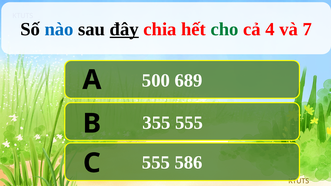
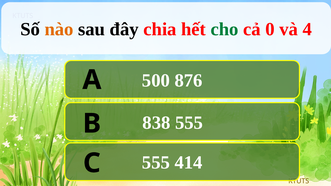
nào colour: blue -> orange (59, 29)
đây underline: present -> none (124, 29)
4: 4 -> 0 (270, 29)
7: 7 -> 4 (307, 29)
689: 689 -> 876 (189, 81)
355: 355 -> 838 (156, 123)
586: 586 -> 414 (189, 163)
